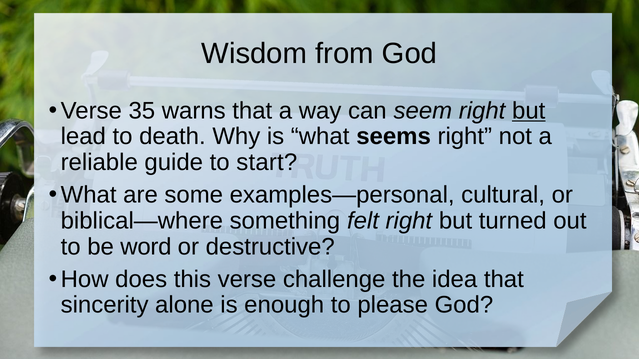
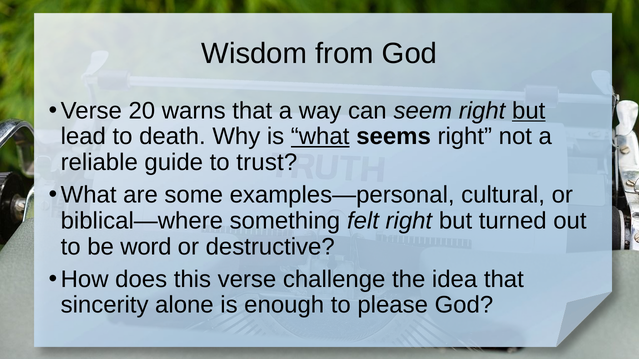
35: 35 -> 20 (142, 111)
what underline: none -> present (320, 137)
start: start -> trust (267, 163)
